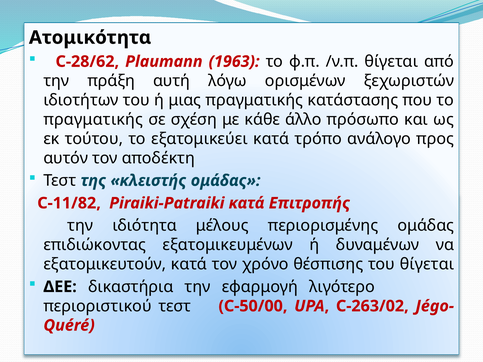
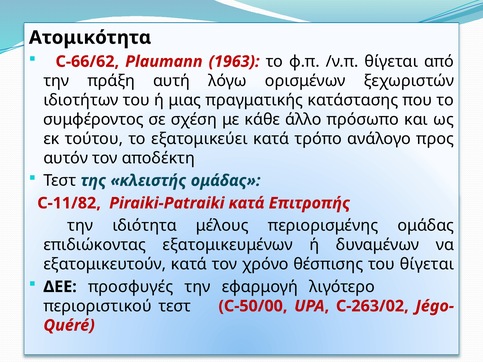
C-28/62: C-28/62 -> C-66/62 (87, 62)
πραγματικής: πραγματικής -> συμφέροντος (93, 120)
δικαστήρια: δικαστήρια -> προσφυγές (131, 287)
